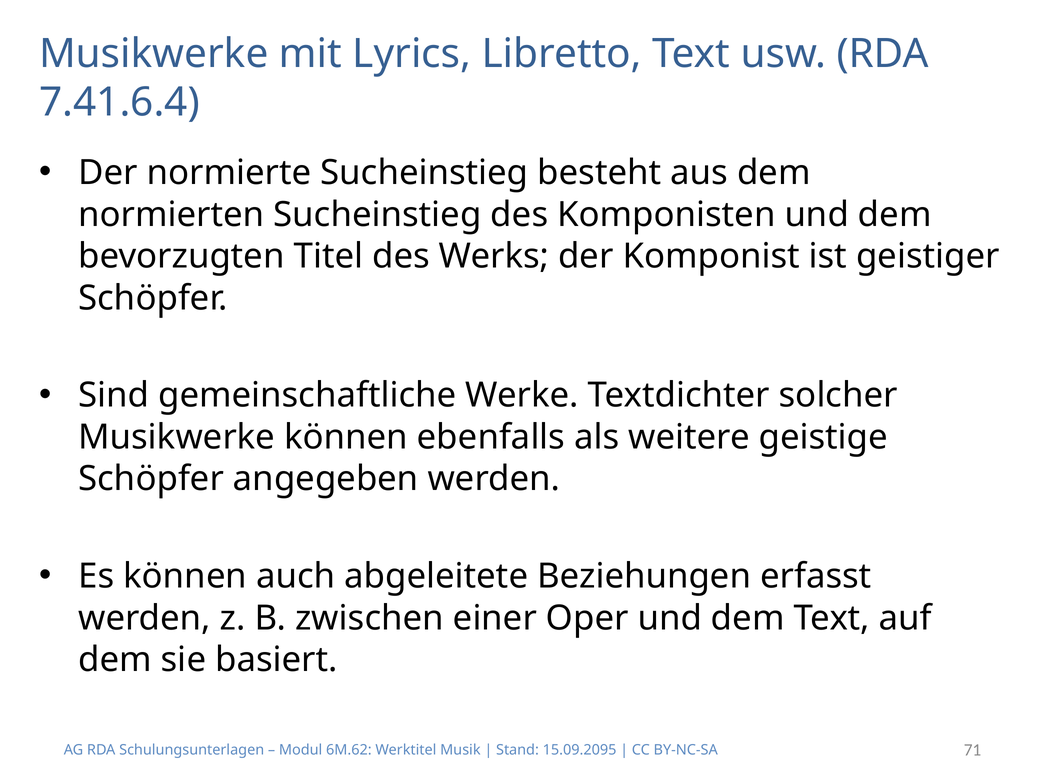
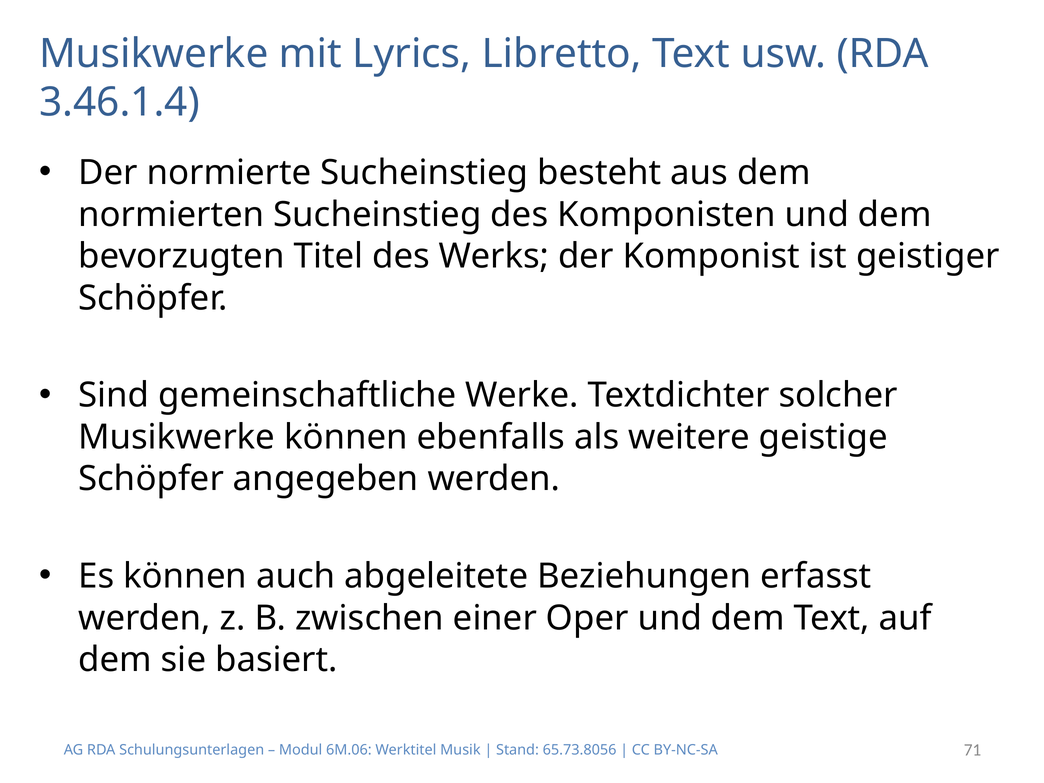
7.41.6.4: 7.41.6.4 -> 3.46.1.4 (119, 102)
6M.62: 6M.62 -> 6M.06 (349, 750)
15.09.2095: 15.09.2095 -> 65.73.8056 (580, 750)
